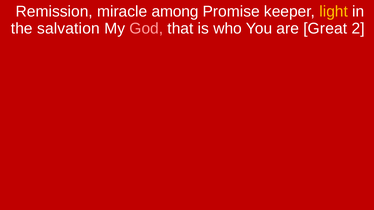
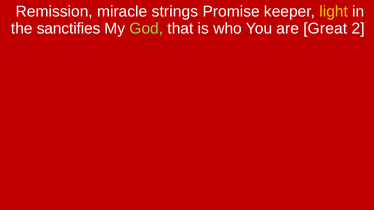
among: among -> strings (175, 12)
salvation: salvation -> sanctifies (69, 28)
God colour: pink -> light green (146, 28)
